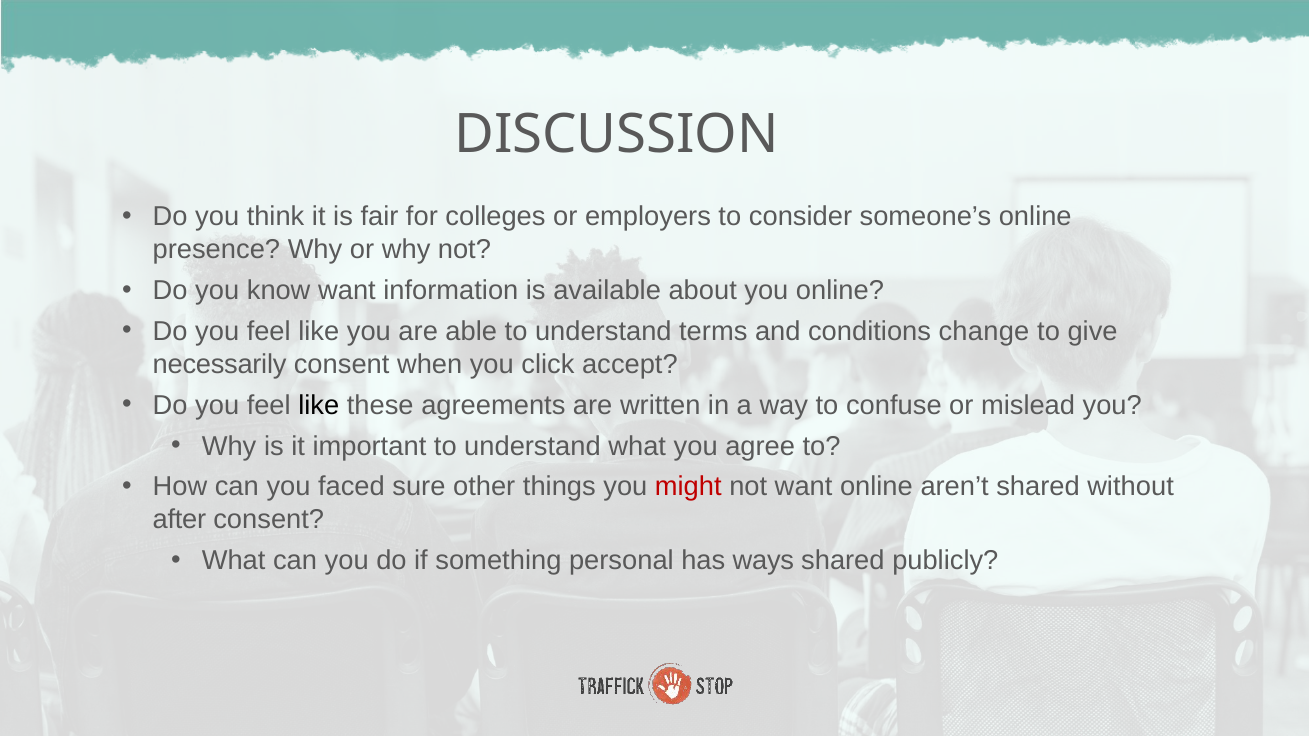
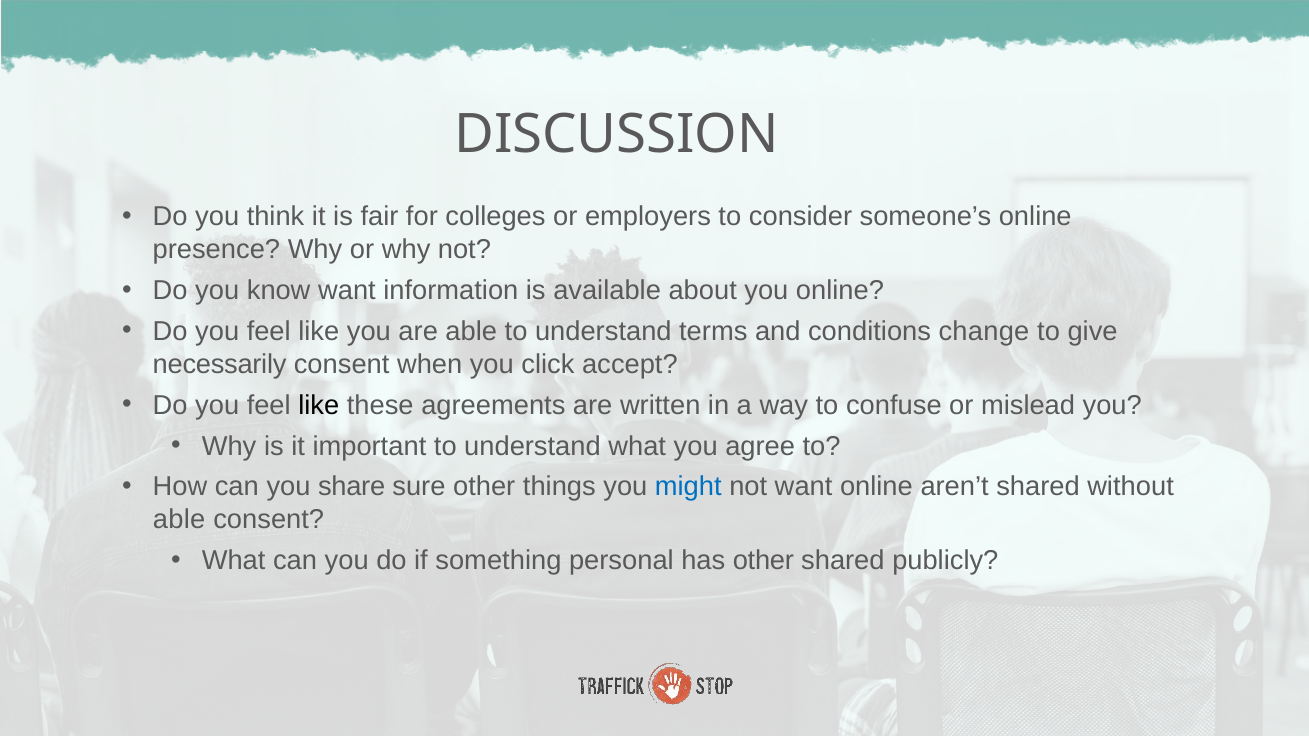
faced: faced -> share (352, 487)
might colour: red -> blue (688, 487)
after: after -> able (179, 520)
has ways: ways -> other (763, 561)
